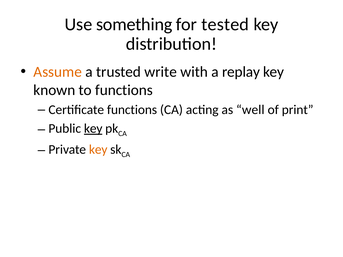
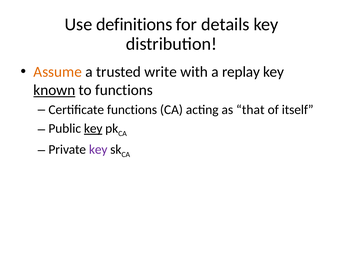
something: something -> definitions (134, 24)
tested: tested -> details (225, 24)
known underline: none -> present (54, 90)
well: well -> that (250, 110)
print: print -> itself (298, 110)
key colour: orange -> purple (98, 150)
